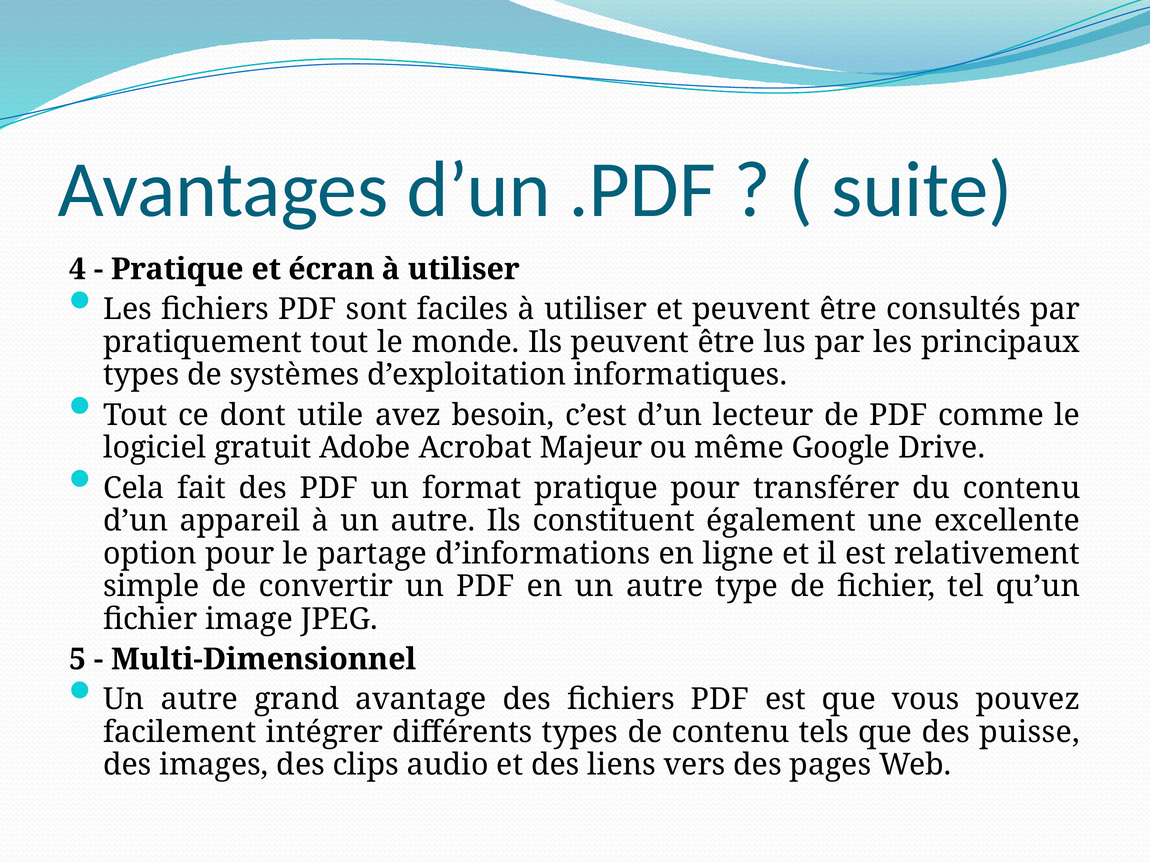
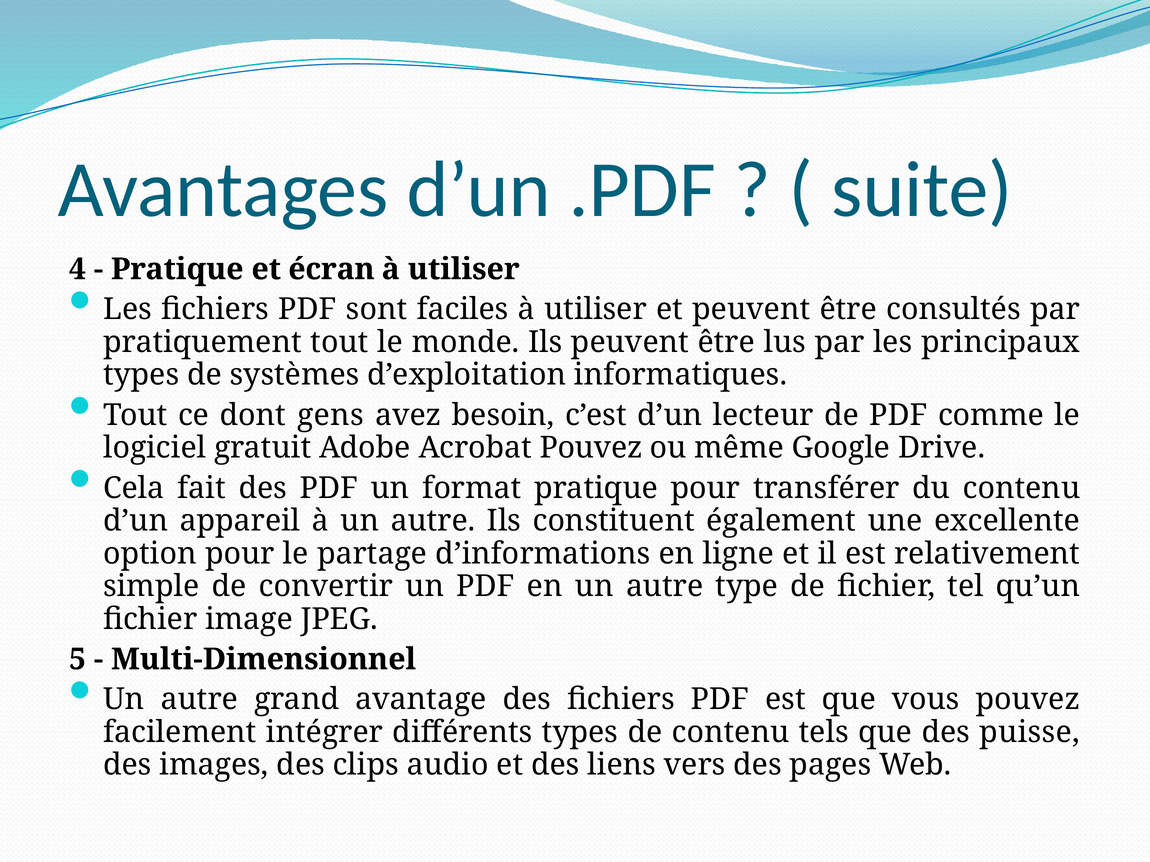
utile: utile -> gens (330, 415)
Acrobat Majeur: Majeur -> Pouvez (591, 448)
